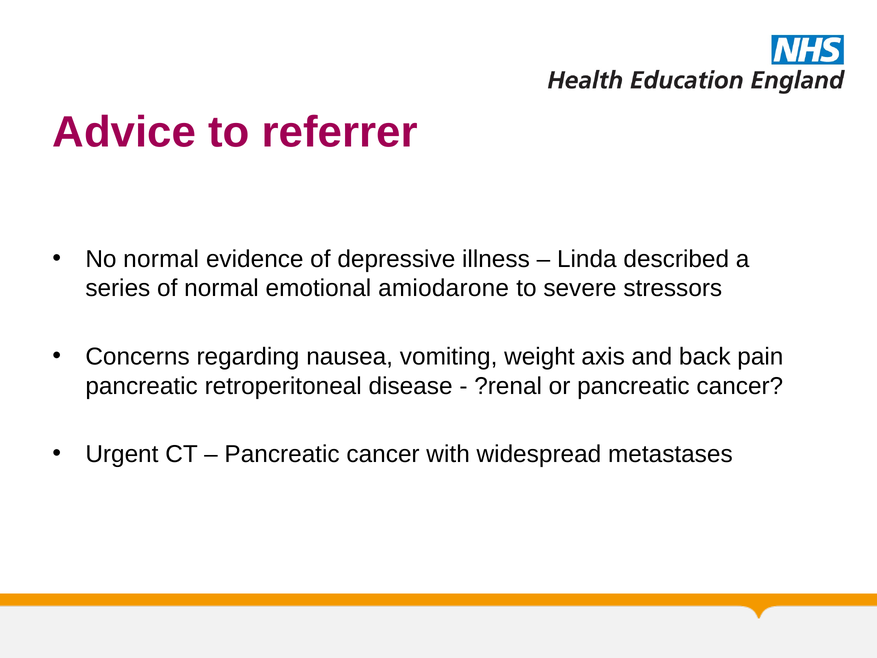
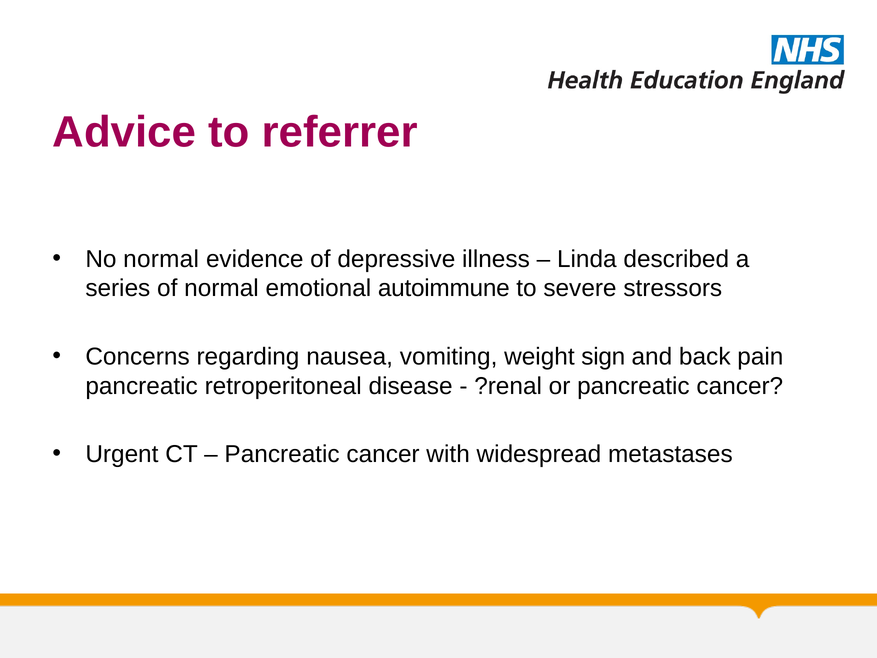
amiodarone: amiodarone -> autoimmune (444, 288)
axis: axis -> sign (603, 357)
